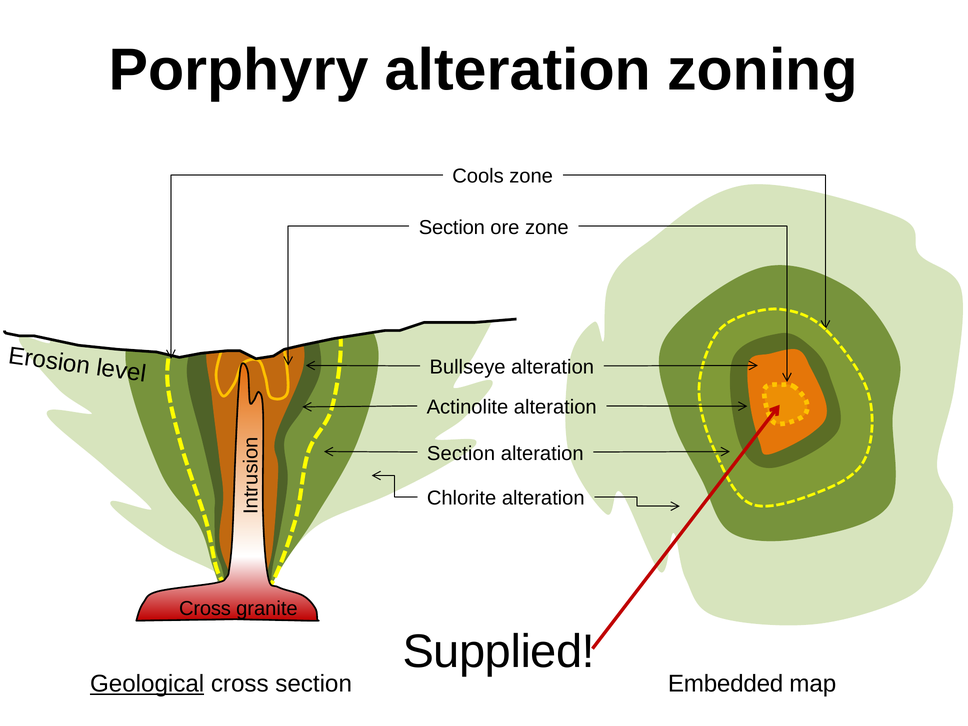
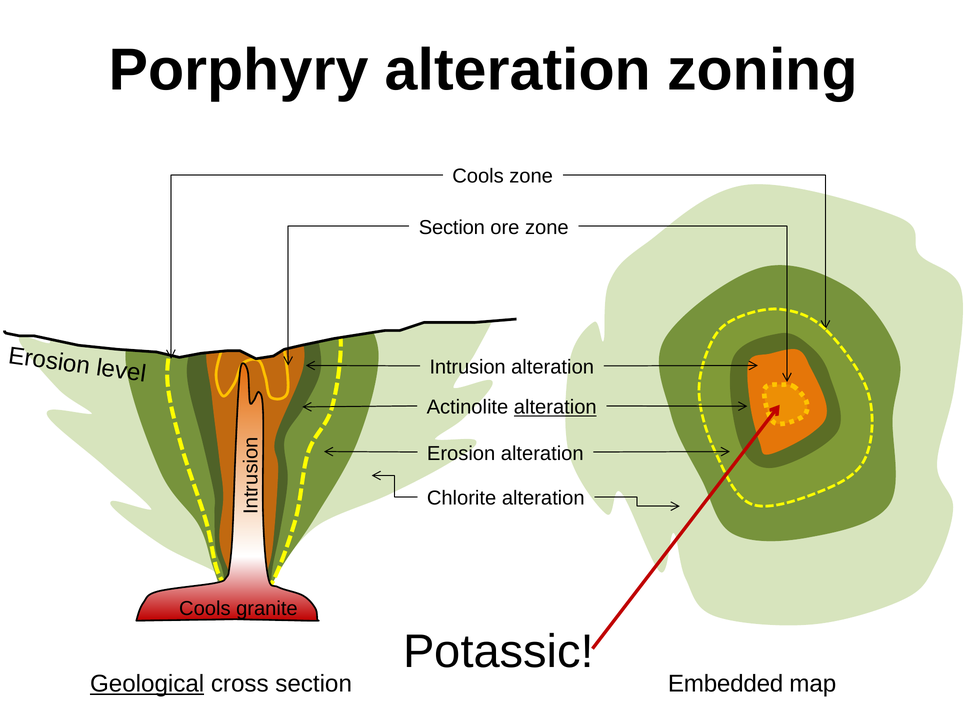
Bullseye: Bullseye -> Intrusion (468, 367)
alteration underline: none -> present (555, 407)
Section: Section -> Erosion (461, 453)
Cross: Cross -> Cools (205, 609)
Supplied: Supplied -> Potassic (499, 652)
